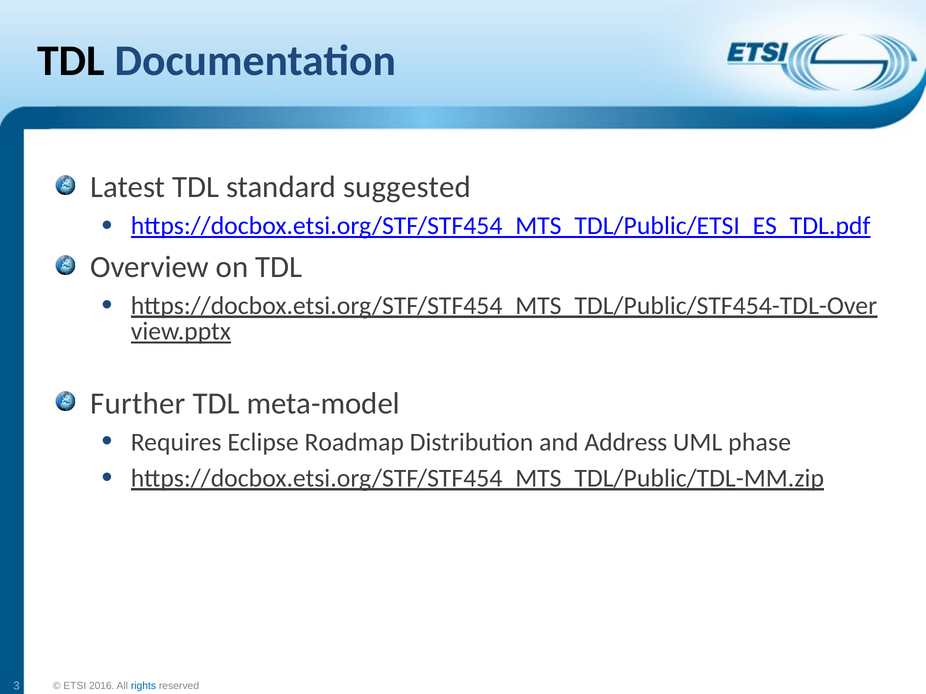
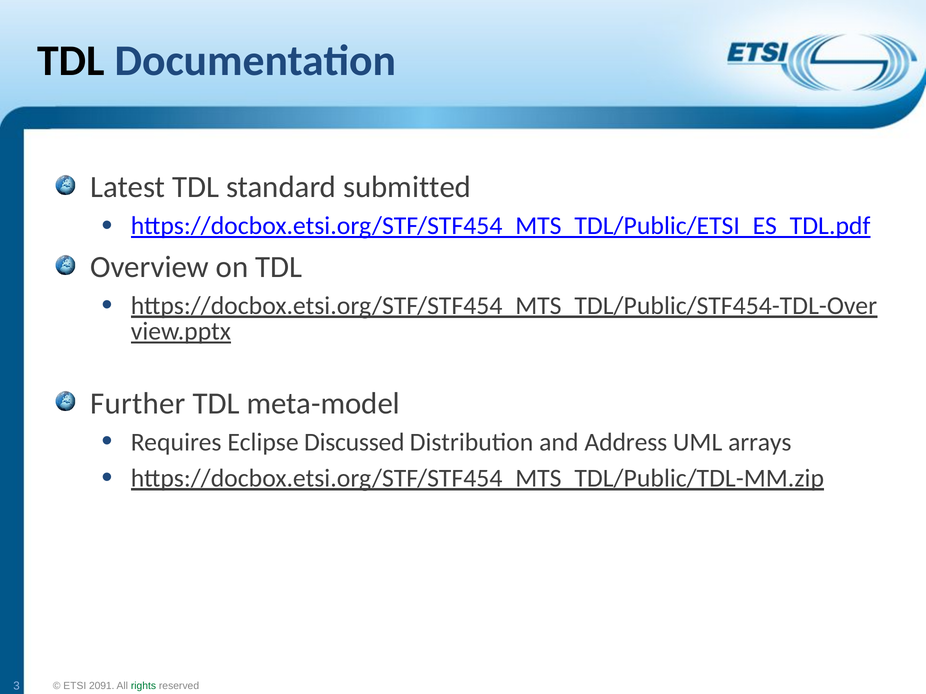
suggested: suggested -> submitted (407, 187)
Roadmap: Roadmap -> Discussed (354, 442)
phase: phase -> arrays (760, 442)
2016: 2016 -> 2091 (102, 686)
rights colour: blue -> green (143, 686)
